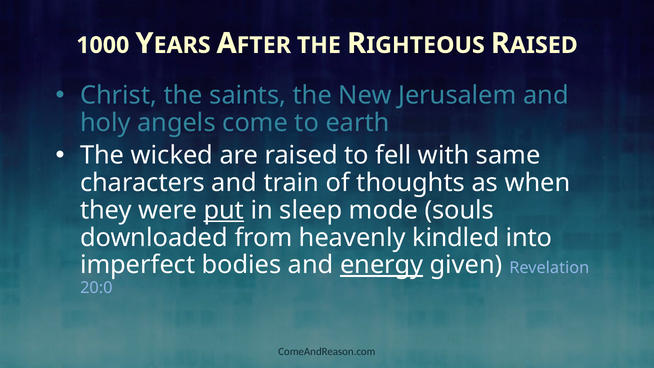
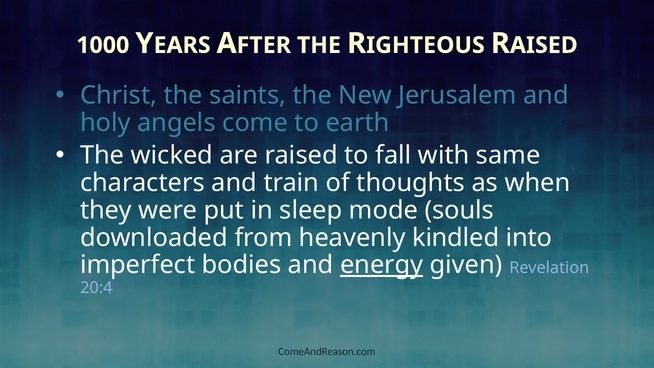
fell: fell -> fall (393, 155)
put underline: present -> none (224, 210)
20:0: 20:0 -> 20:4 (96, 288)
